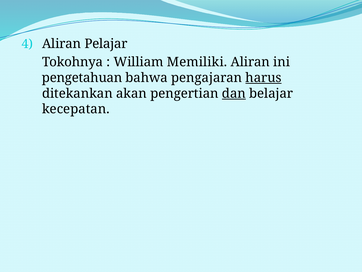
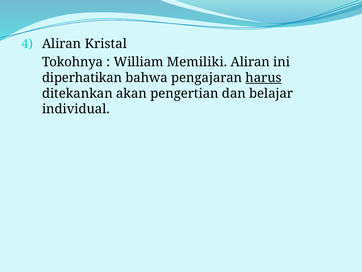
Pelajar: Pelajar -> Kristal (106, 44)
pengetahuan: pengetahuan -> diperhatikan (82, 78)
dan underline: present -> none (234, 93)
kecepatan: kecepatan -> individual (76, 109)
